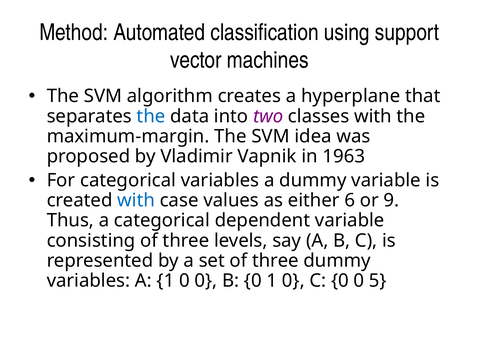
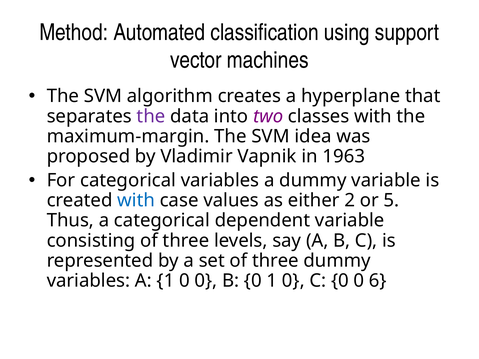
the colour: blue -> purple (151, 116)
6: 6 -> 2 (350, 201)
9: 9 -> 5 (391, 201)
5: 5 -> 6 (378, 281)
